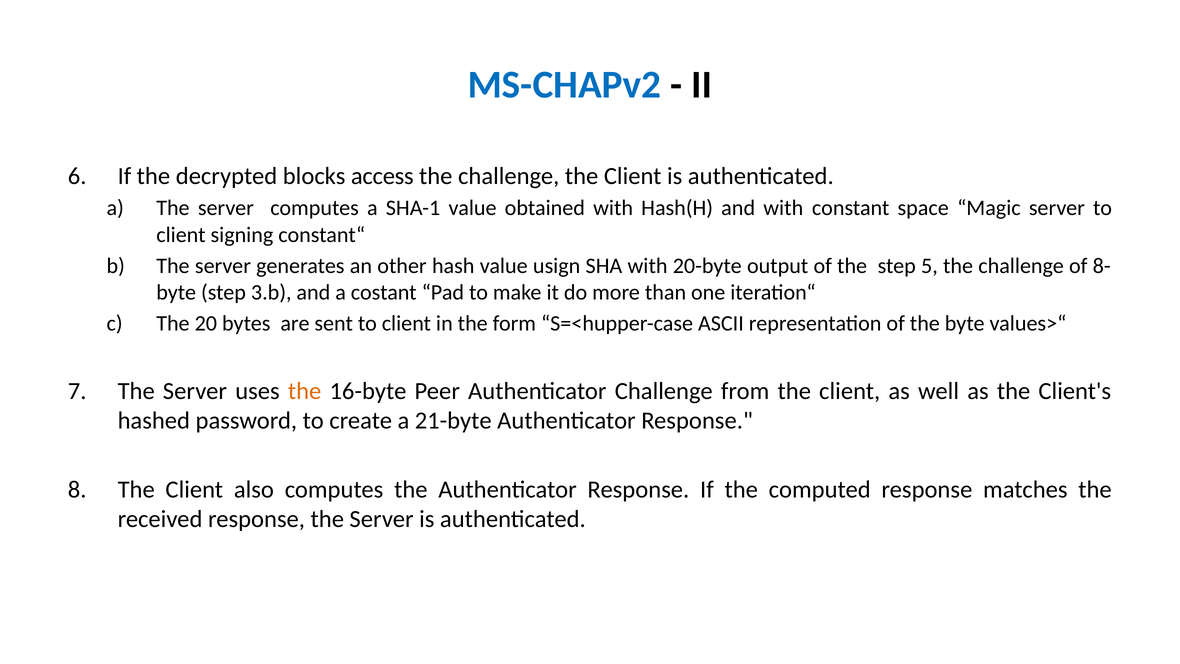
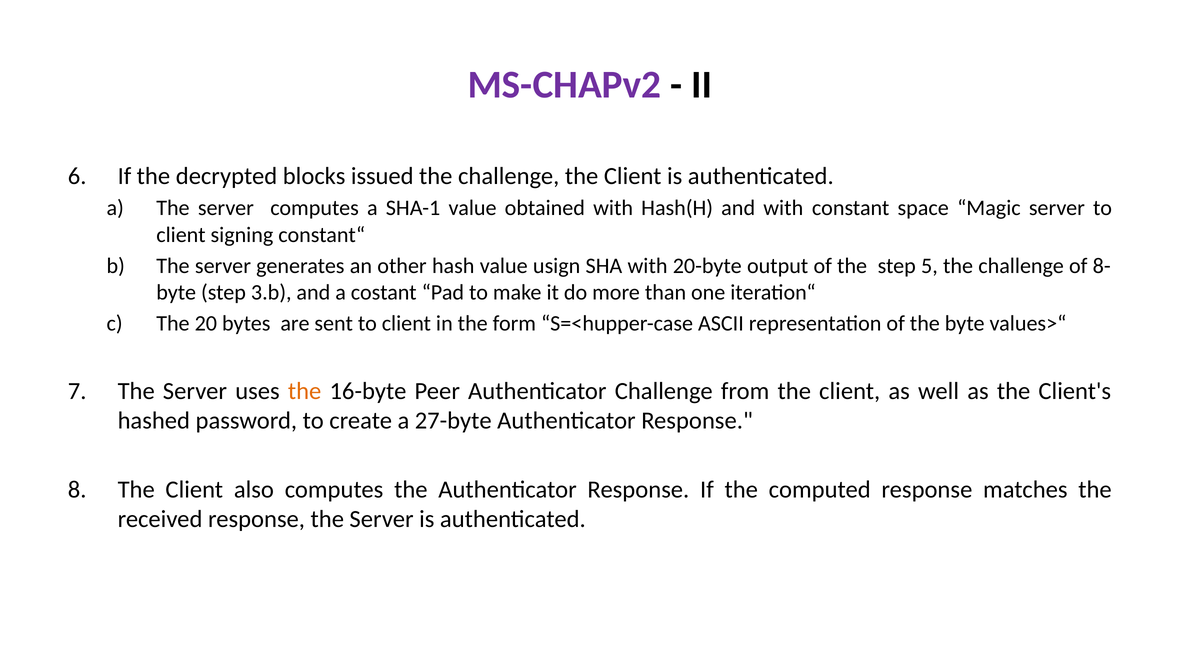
MS-CHAPv2 colour: blue -> purple (564, 85)
access: access -> issued (382, 176)
21-byte: 21-byte -> 27-byte (453, 420)
